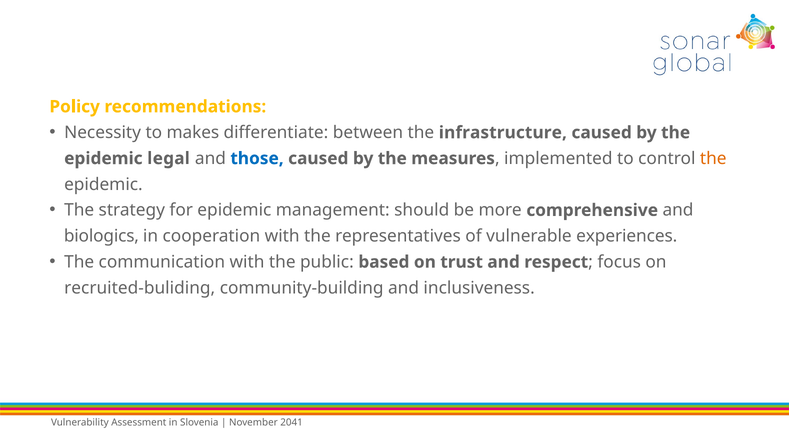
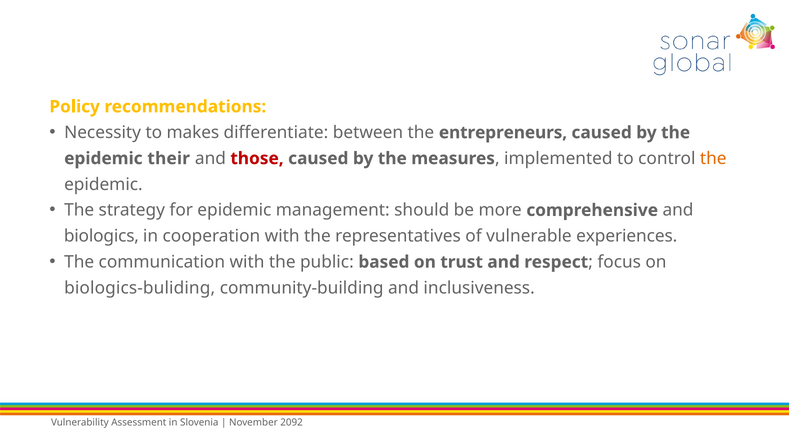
infrastructure: infrastructure -> entrepreneurs (503, 133)
legal: legal -> their (169, 158)
those colour: blue -> red (257, 158)
recruited-buliding: recruited-buliding -> biologics-buliding (140, 288)
2041: 2041 -> 2092 (292, 423)
